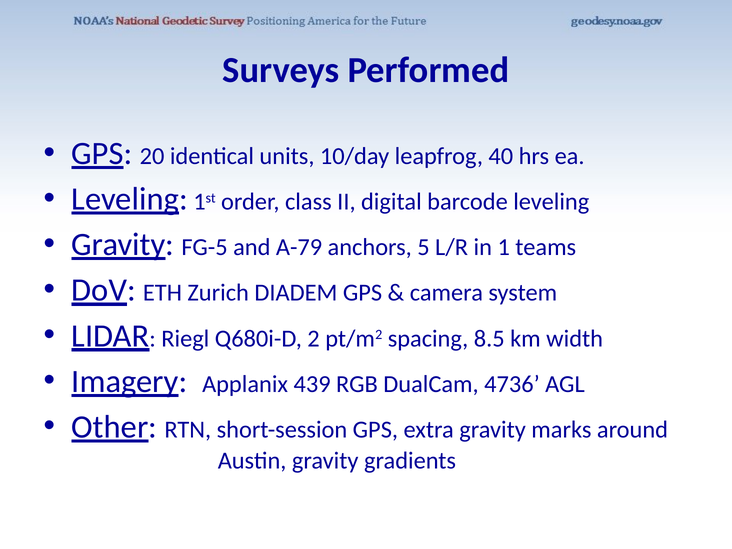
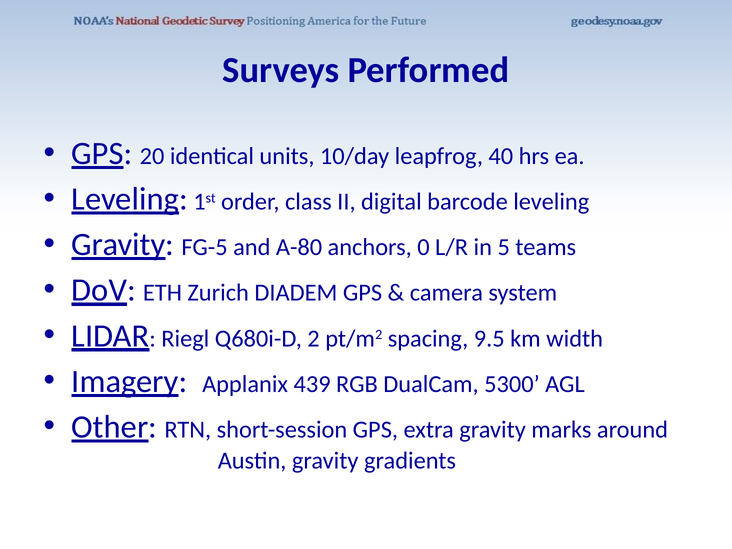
A-79: A-79 -> A-80 (299, 247)
5: 5 -> 0 (423, 247)
1: 1 -> 5 (504, 247)
8.5: 8.5 -> 9.5 (489, 338)
4736: 4736 -> 5300 (512, 384)
